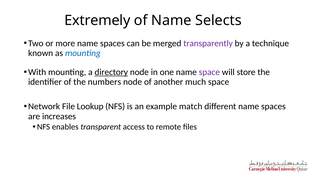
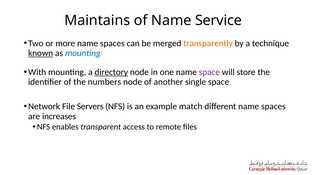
Extremely: Extremely -> Maintains (97, 20)
Selects: Selects -> Service (218, 20)
transparently colour: purple -> orange (208, 43)
known underline: none -> present (41, 53)
much: much -> single (196, 82)
Lookup: Lookup -> Servers (90, 107)
